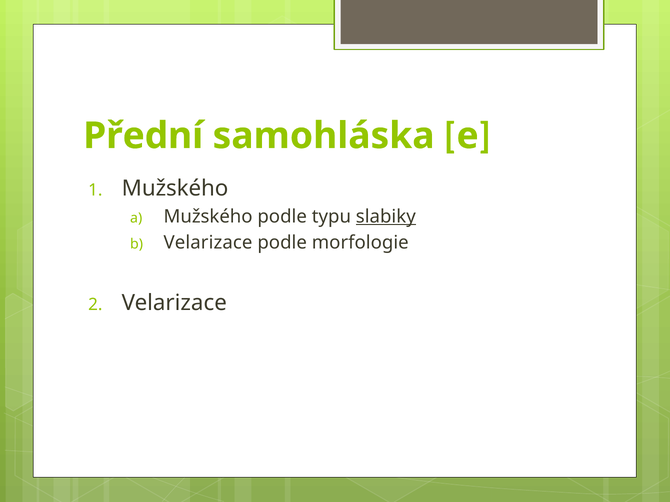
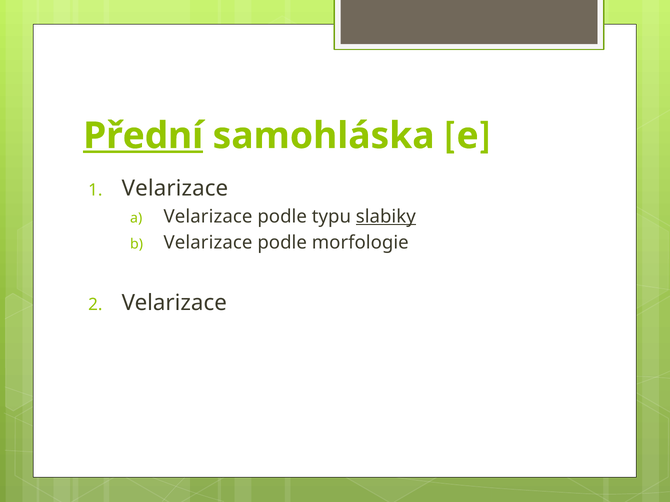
Přední underline: none -> present (143, 136)
Mužského: Mužského -> Velarizace (175, 189)
Mužského: Mužského -> Velarizace (208, 217)
